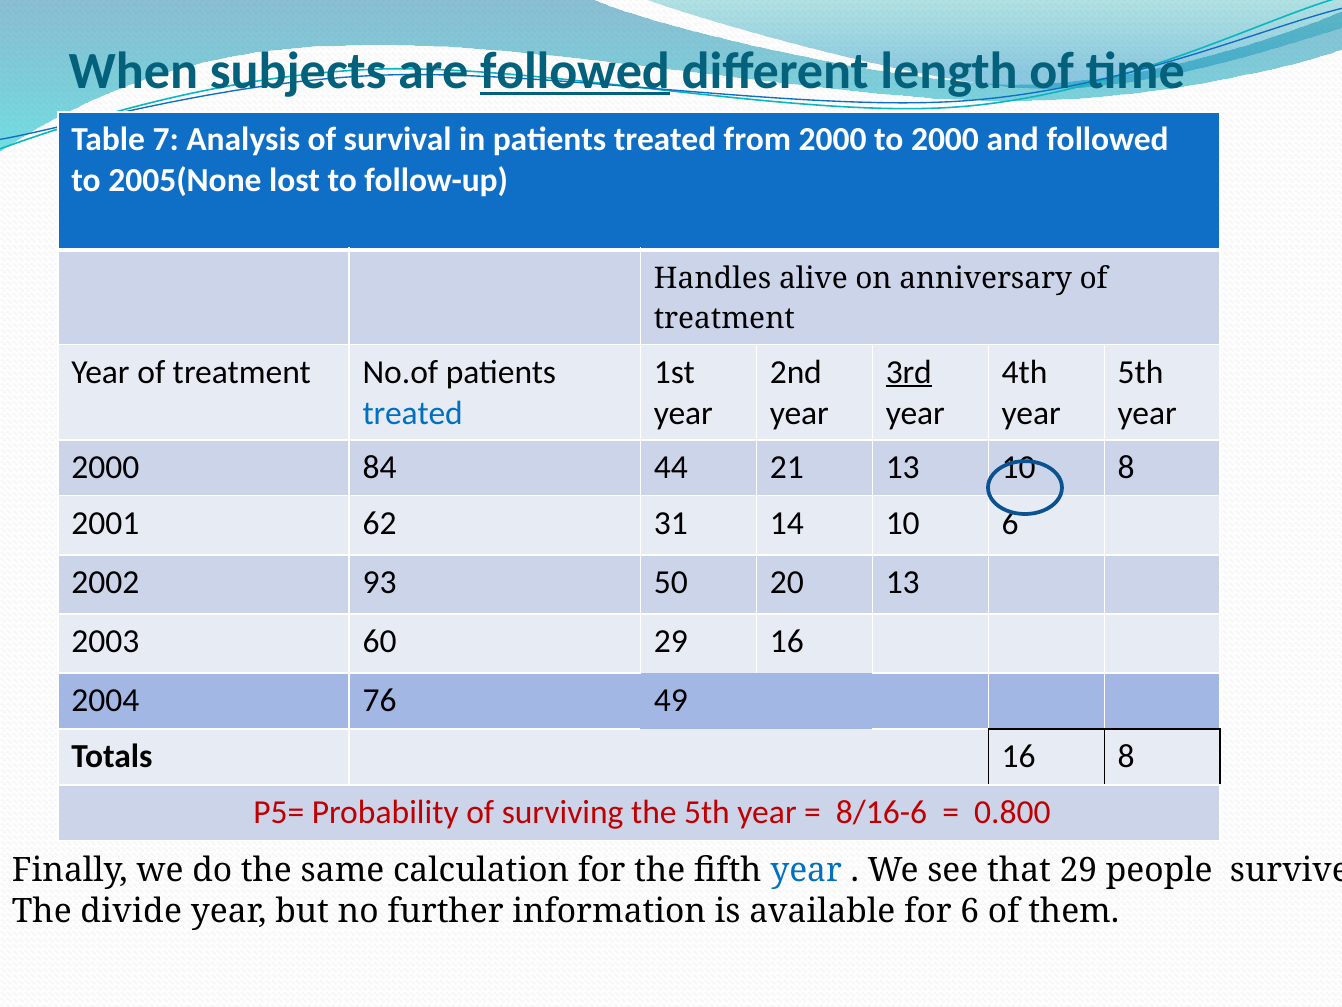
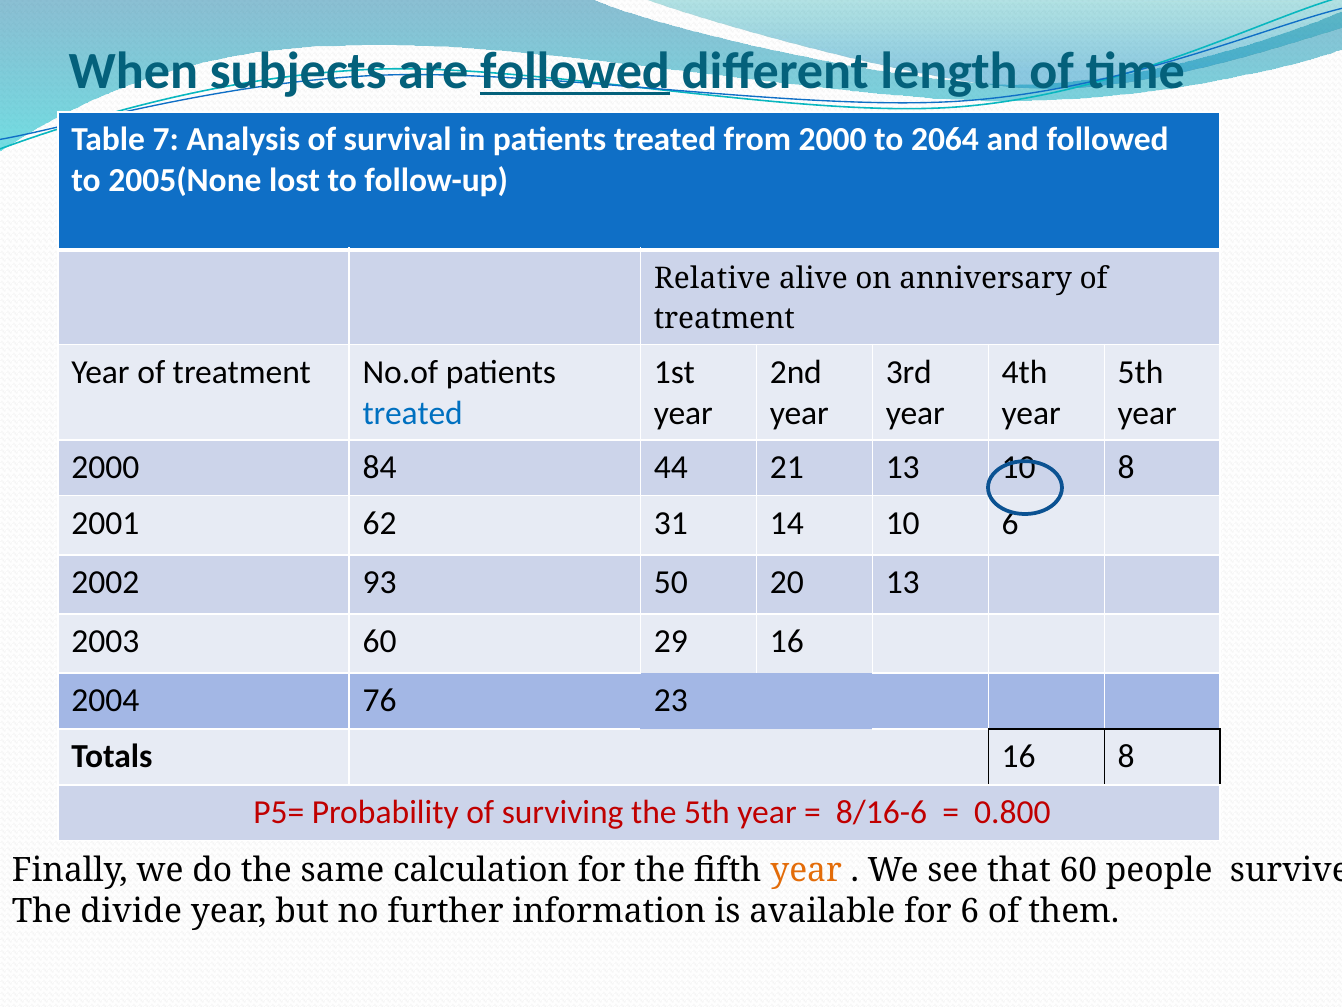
to 2000: 2000 -> 2064 (945, 140)
Handles: Handles -> Relative (713, 278)
3rd underline: present -> none (909, 372)
49: 49 -> 23 (671, 700)
year colour: blue -> orange (806, 870)
that 29: 29 -> 60 (1078, 870)
